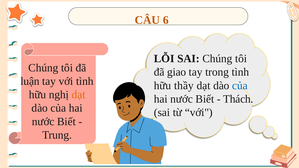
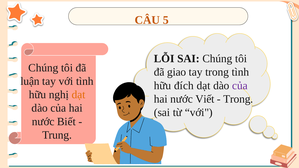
6: 6 -> 5 (166, 20)
thầy: thầy -> đích (184, 86)
của colour: blue -> purple (240, 86)
Biết: Biết -> Viết (205, 99)
Thách: Thách -> Trong (238, 99)
